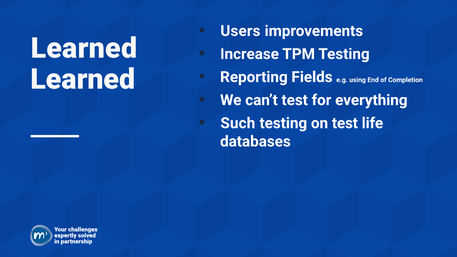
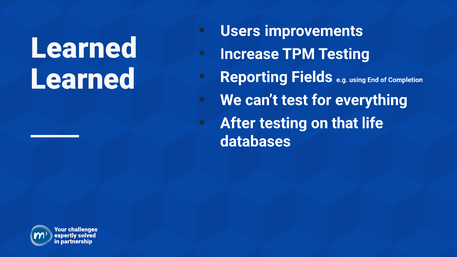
Such: Such -> After (238, 123)
on test: test -> that (345, 123)
